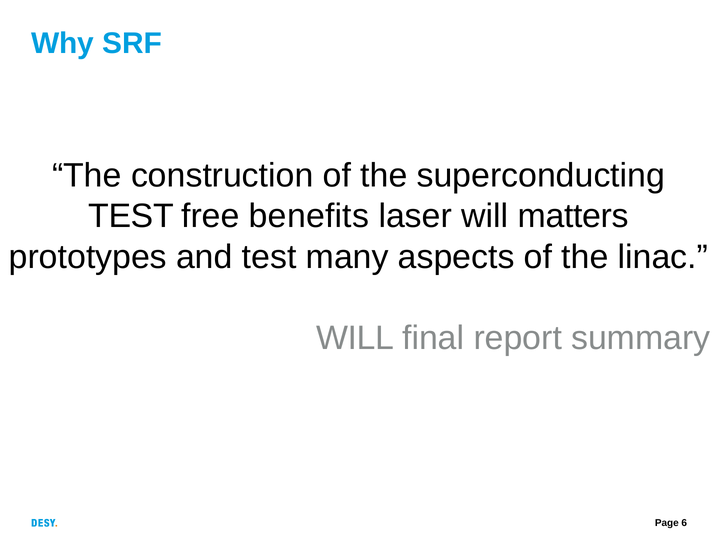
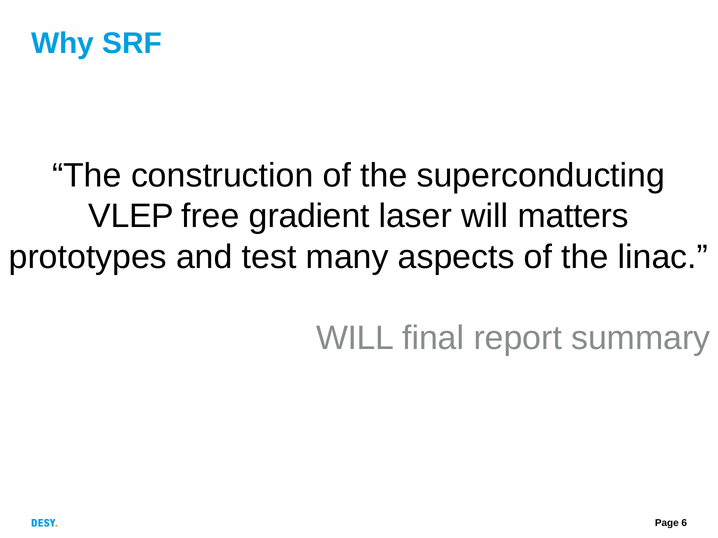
TEST: TEST -> VLEP (131, 217)
benefits: benefits -> gradient (309, 217)
